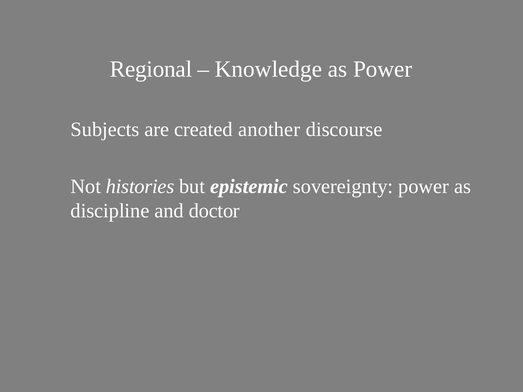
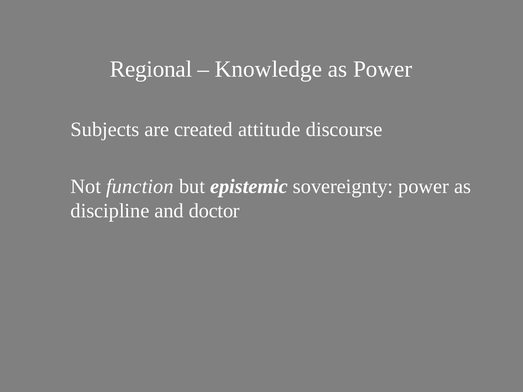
another: another -> attitude (269, 130)
histories: histories -> function (140, 187)
